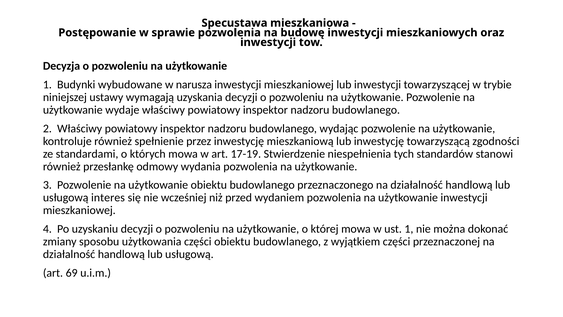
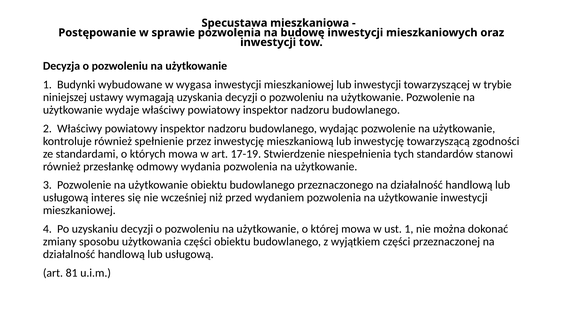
narusza: narusza -> wygasa (194, 84)
69: 69 -> 81 (72, 273)
